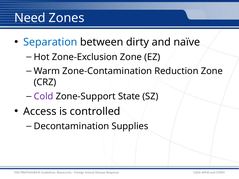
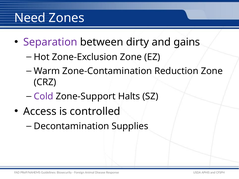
Separation colour: blue -> purple (50, 42)
naïve: naïve -> gains (187, 42)
State: State -> Halts (129, 96)
